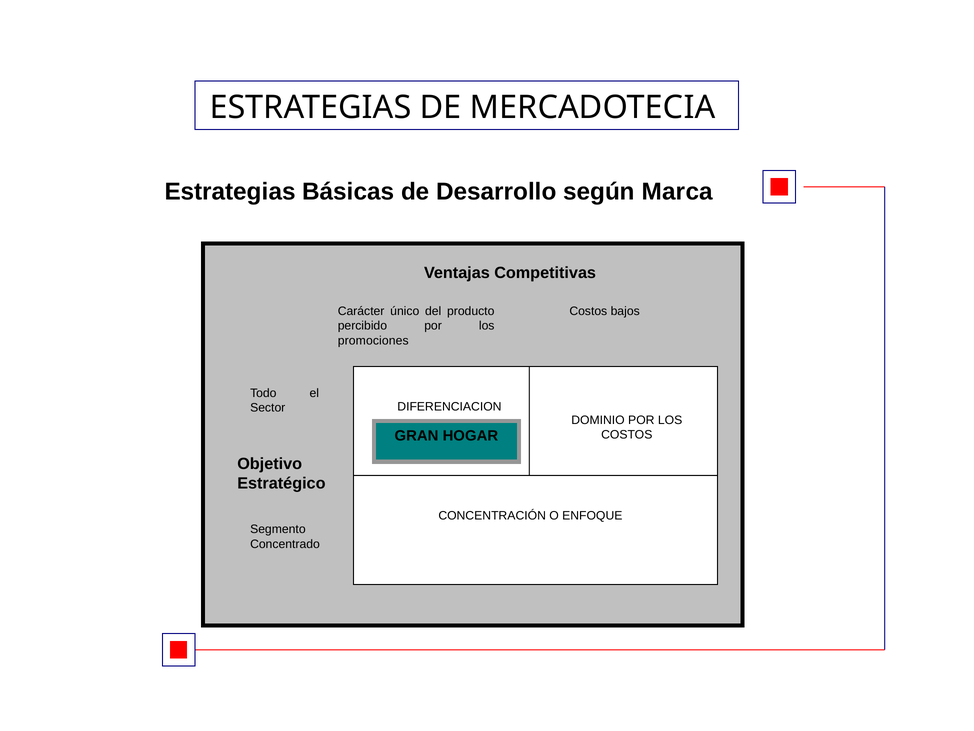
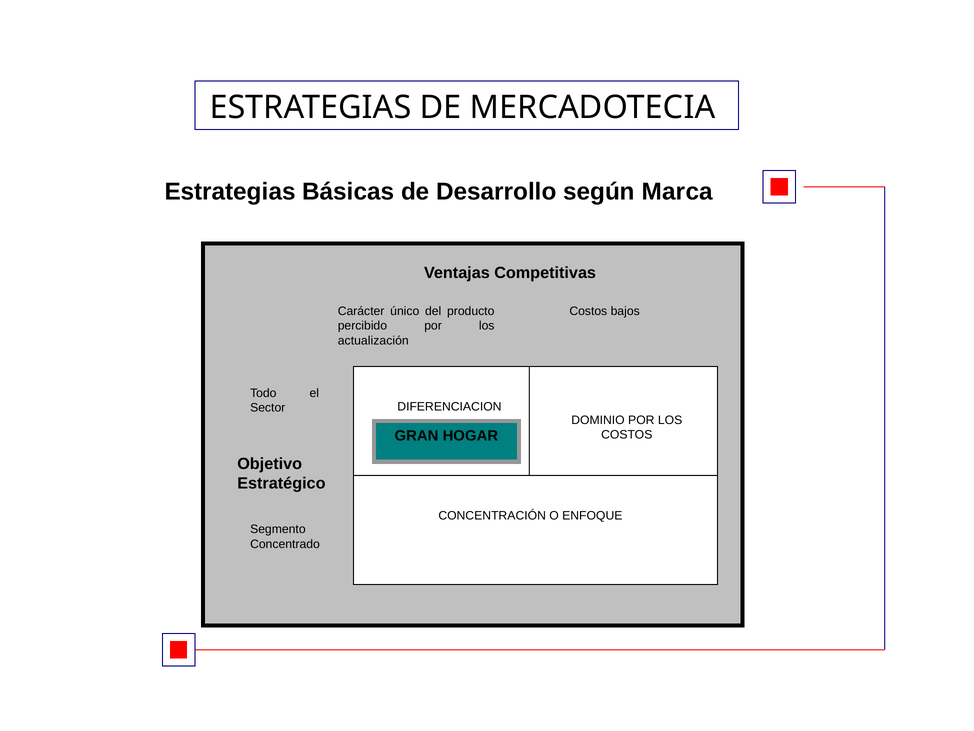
promociones: promociones -> actualización (373, 340)
